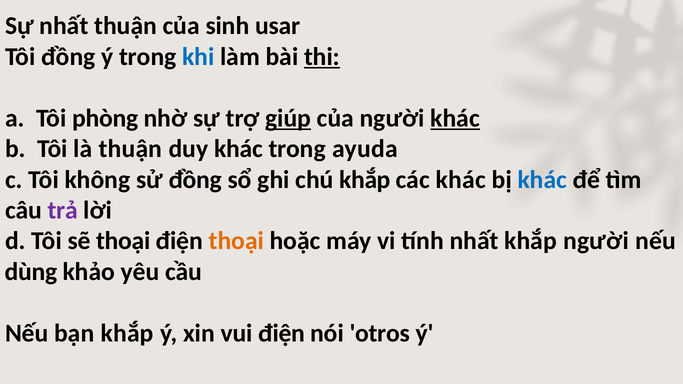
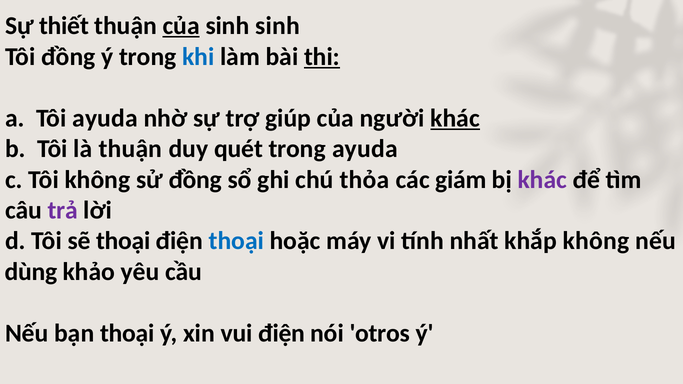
Sự nhất: nhất -> thiết (64, 26)
của underline: none -> present (181, 26)
sinh usar: usar -> sinh (278, 26)
Tôi phòng: phòng -> ayuda (105, 118)
giúp underline: present -> none (288, 118)
duy khác: khác -> quét (238, 149)
chú khắp: khắp -> thỏa (365, 180)
các khác: khác -> giám (461, 180)
khác colour: blue -> purple (542, 180)
thoại colour: orange -> blue (236, 241)
khắp người: người -> không (596, 241)
bạn khắp: khắp -> thoại (127, 333)
